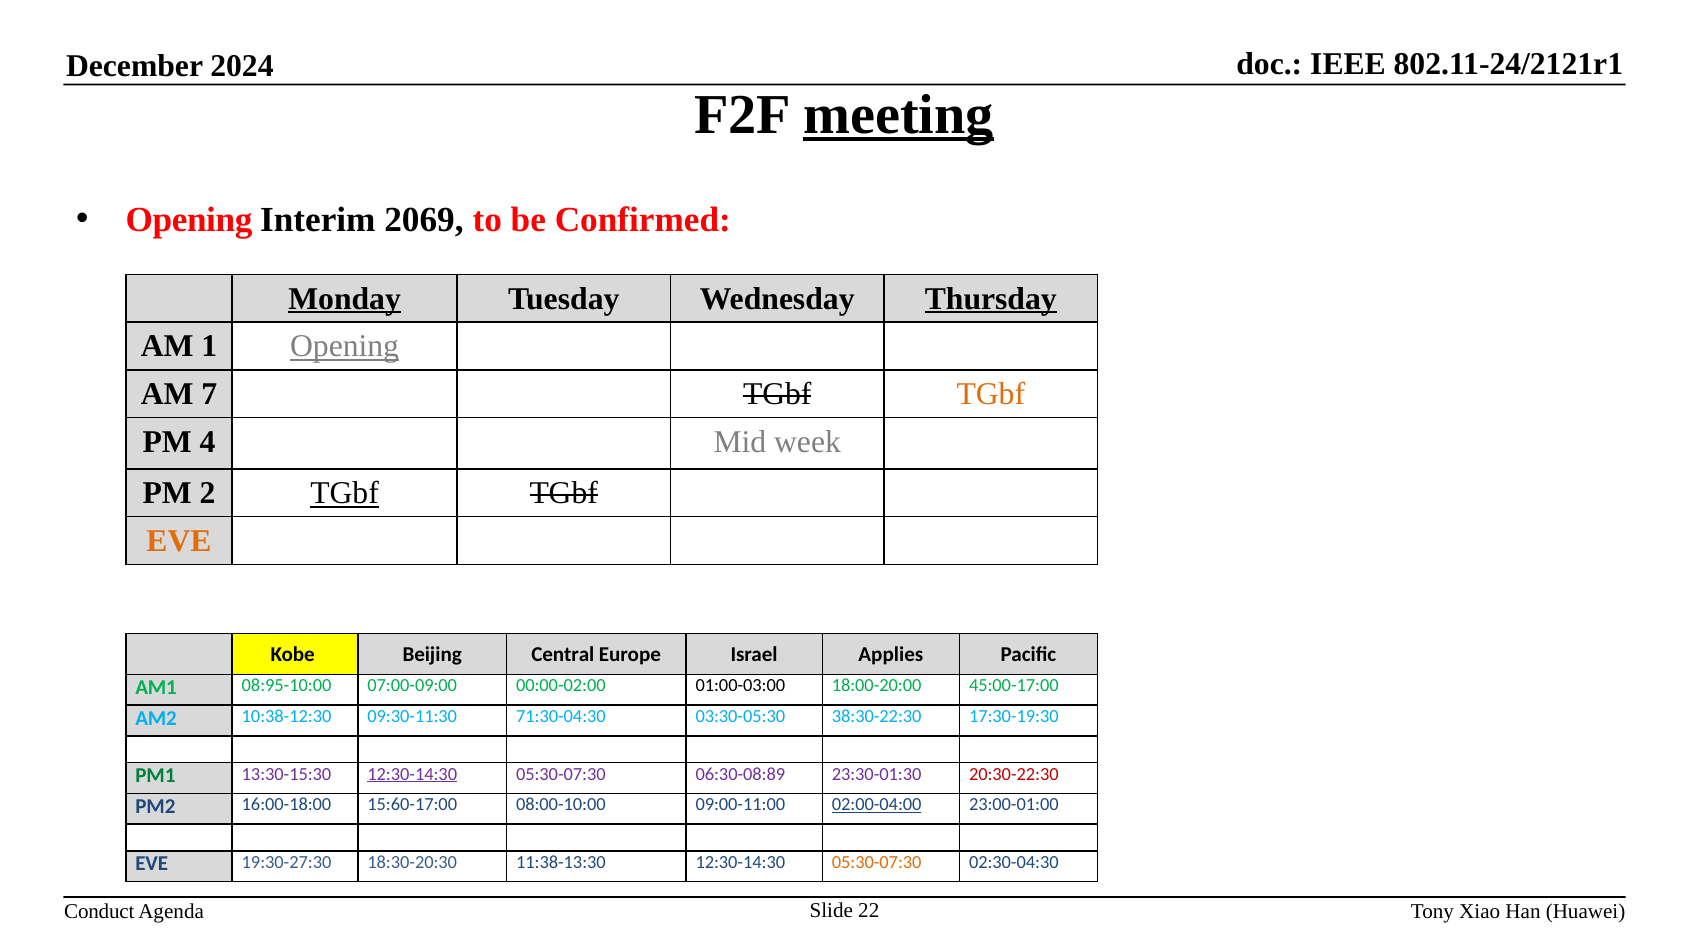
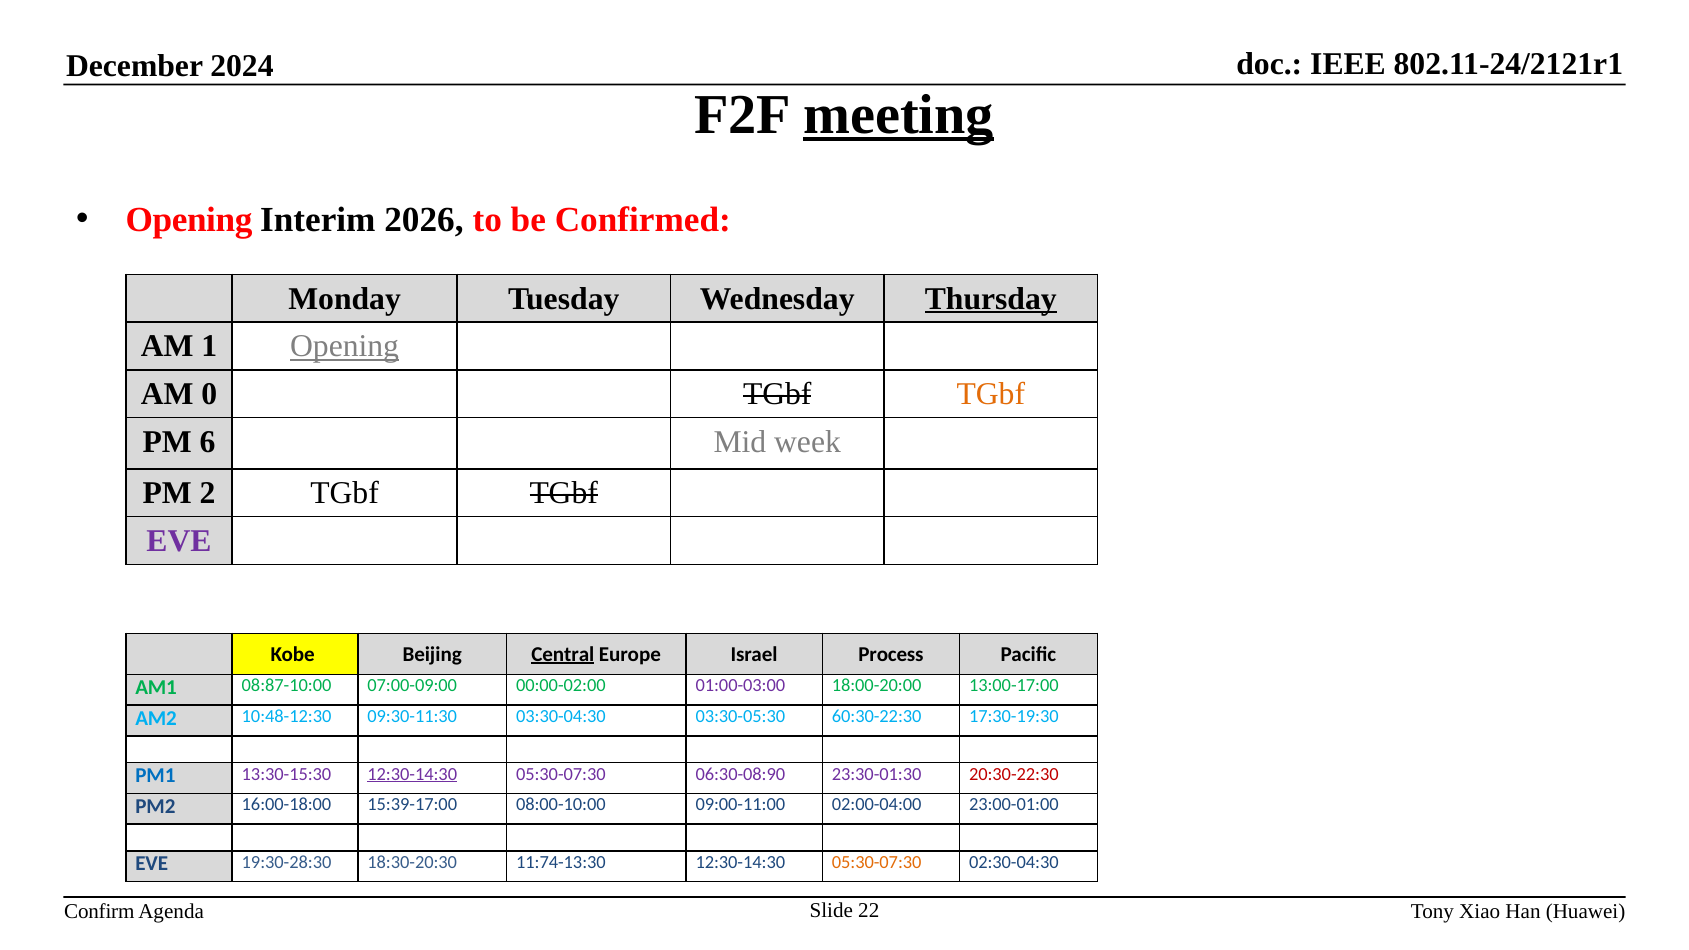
2069: 2069 -> 2026 (424, 220)
Monday underline: present -> none (345, 299)
7: 7 -> 0 (209, 394)
4: 4 -> 6 (207, 442)
TGbf underline: present -> none (345, 493)
EVE colour: orange -> purple (179, 541)
Central underline: none -> present (563, 654)
Applies: Applies -> Process (891, 654)
08:95-10:00: 08:95-10:00 -> 08:87-10:00 (287, 686)
01:00-03:00 colour: black -> purple (740, 686)
45:00-17:00: 45:00-17:00 -> 13:00-17:00 (1014, 686)
10:38-12:30: 10:38-12:30 -> 10:48-12:30 (287, 717)
71:30-04:30: 71:30-04:30 -> 03:30-04:30 (561, 717)
38:30-22:30: 38:30-22:30 -> 60:30-22:30 (877, 717)
PM1 colour: green -> blue (155, 776)
06:30-08:89: 06:30-08:89 -> 06:30-08:90 (740, 774)
15:60-17:00: 15:60-17:00 -> 15:39-17:00 (412, 805)
02:00-04:00 underline: present -> none (877, 805)
19:30-27:30: 19:30-27:30 -> 19:30-28:30 (287, 862)
11:38-13:30: 11:38-13:30 -> 11:74-13:30 (561, 862)
Conduct: Conduct -> Confirm (99, 911)
